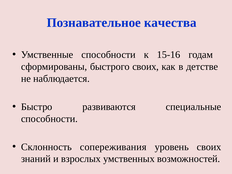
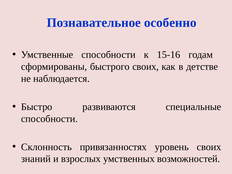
качества: качества -> особенно (170, 23)
сопереживания: сопереживания -> привязанностях (113, 147)
